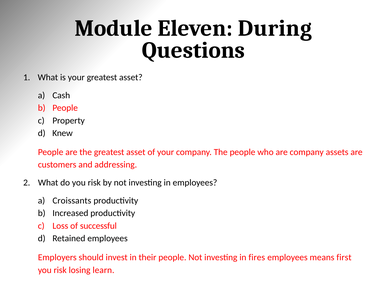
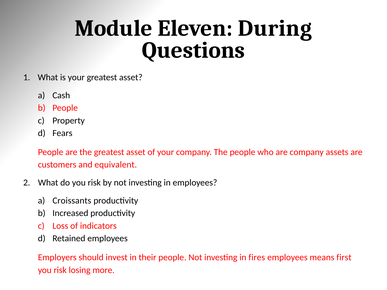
Knew: Knew -> Fears (62, 133)
addressing: addressing -> equivalent (116, 165)
successful: successful -> indicators (98, 226)
learn: learn -> more (104, 270)
